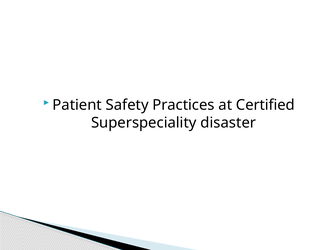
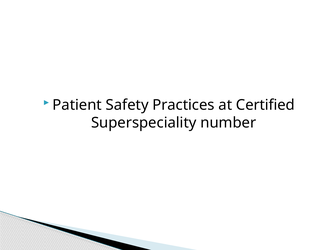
disaster: disaster -> number (228, 123)
